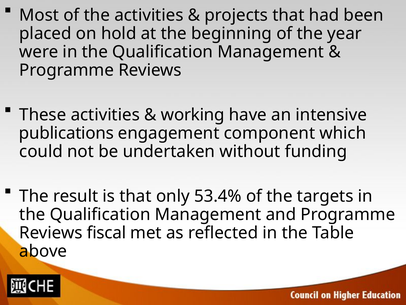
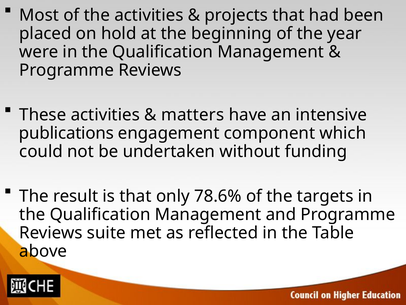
working: working -> matters (193, 115)
53.4%: 53.4% -> 78.6% (218, 196)
fiscal: fiscal -> suite (106, 233)
